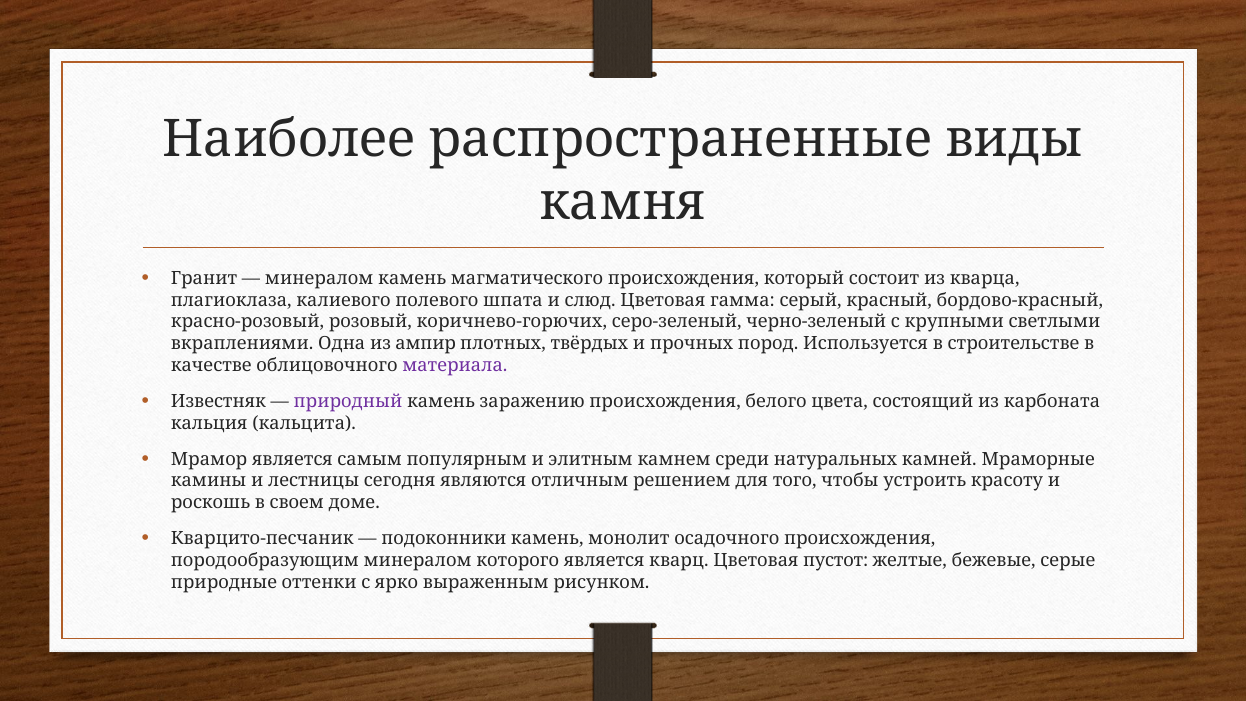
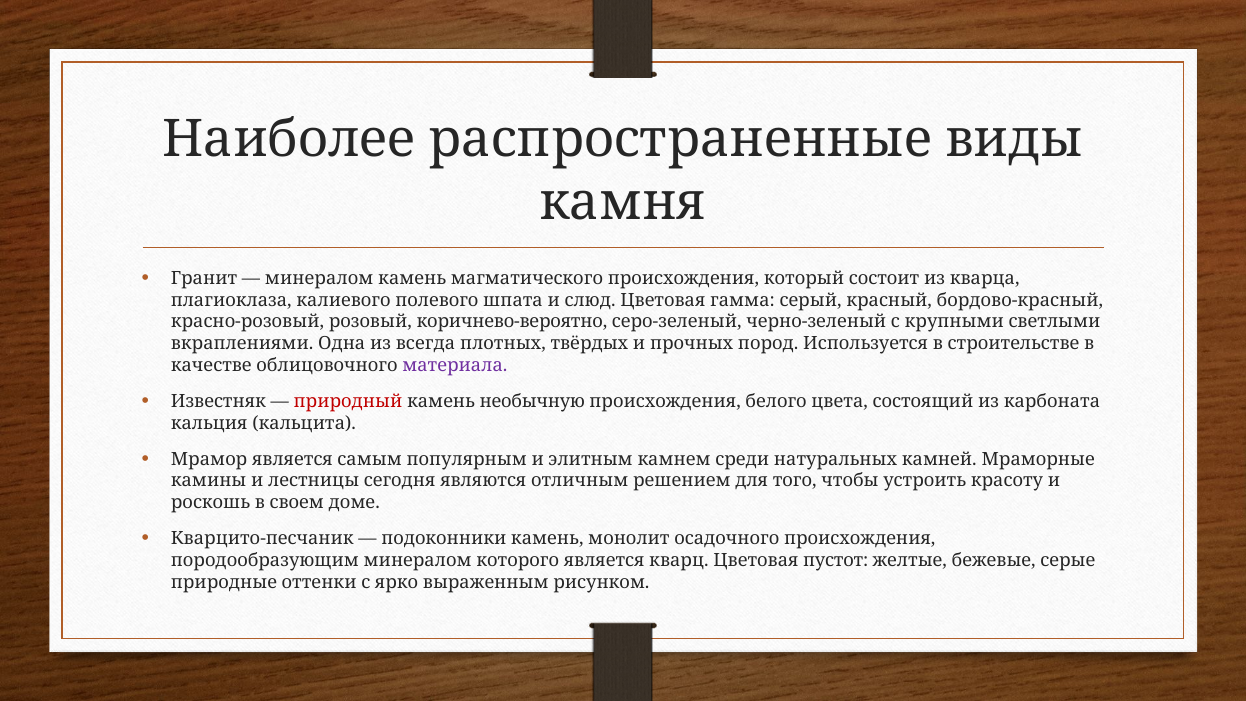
коричнево-горючих: коричнево-горючих -> коричнево-вероятно (512, 322)
ампир: ампир -> всегда (426, 344)
природный colour: purple -> red (348, 401)
заражению: заражению -> необычную (532, 401)
